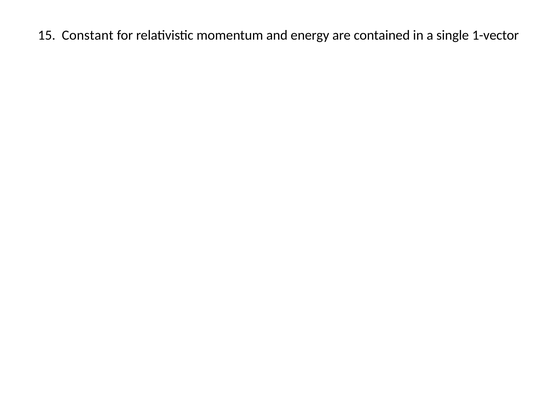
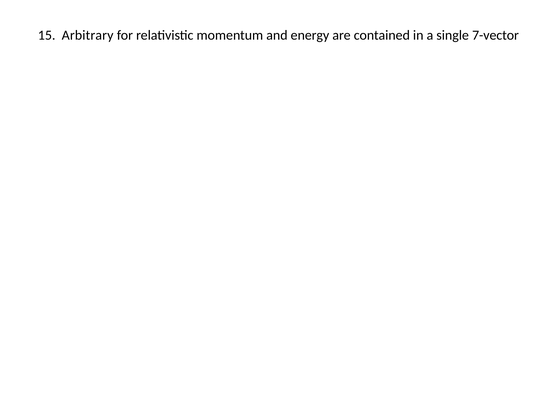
Constant: Constant -> Arbitrary (88, 35)
1-vector: 1-vector -> 7-vector (495, 35)
